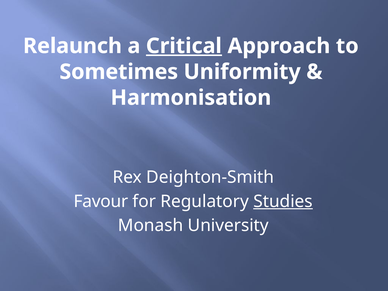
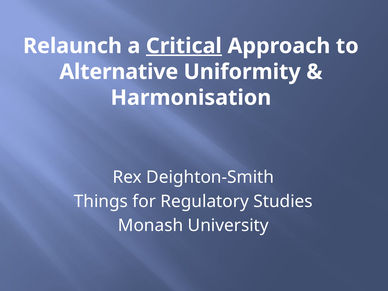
Sometimes: Sometimes -> Alternative (119, 72)
Favour: Favour -> Things (101, 201)
Studies underline: present -> none (283, 201)
